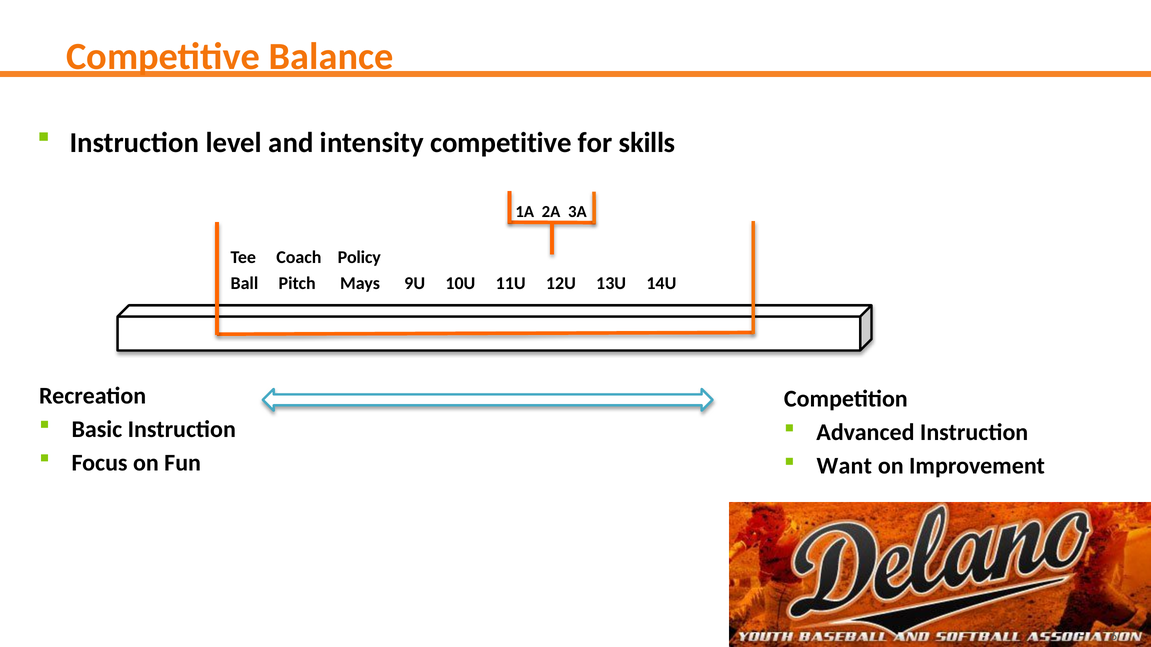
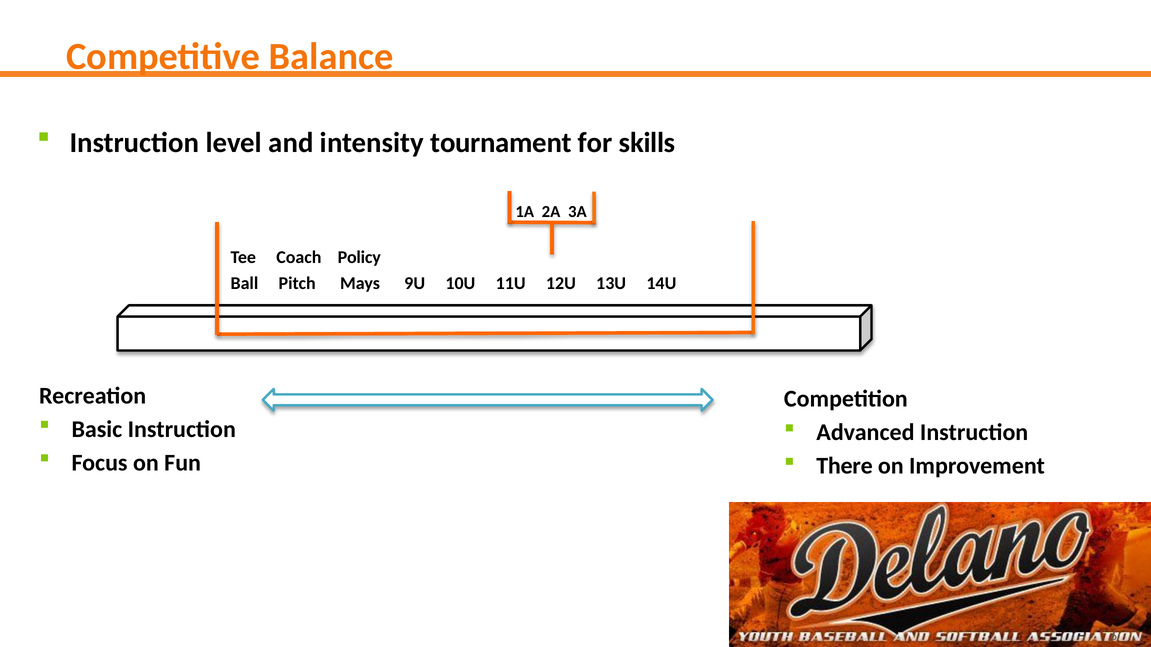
intensity competitive: competitive -> tournament (501, 143)
Want: Want -> There (844, 466)
